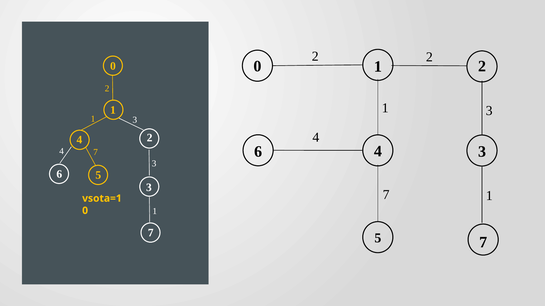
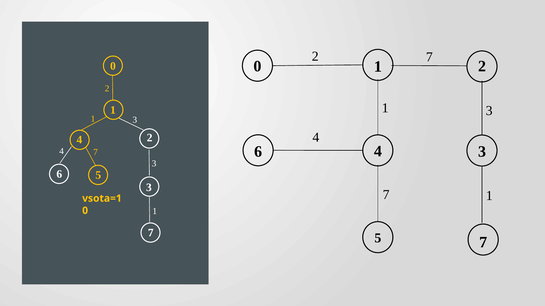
2: 2 -> 7 (429, 57)
